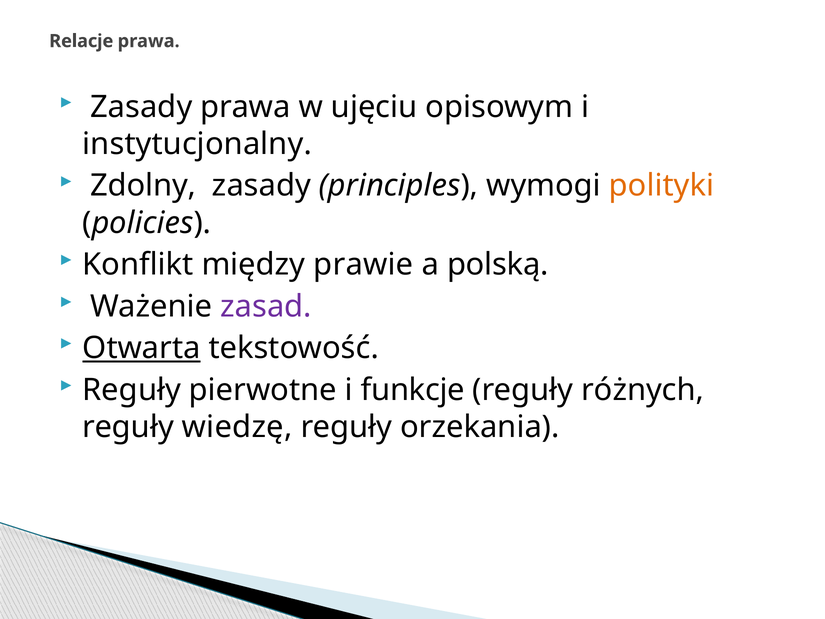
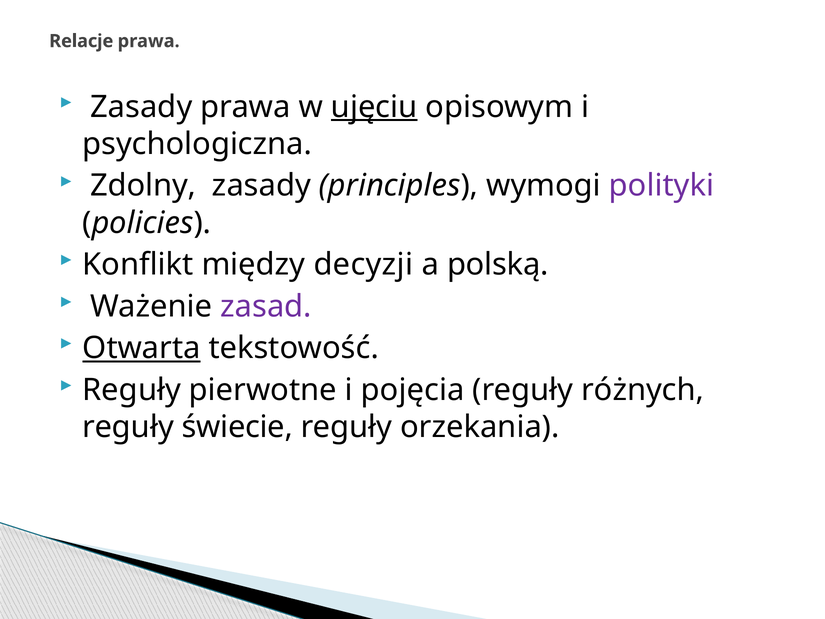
ujęciu underline: none -> present (374, 107)
instytucjonalny: instytucjonalny -> psychologiczna (197, 144)
polityki colour: orange -> purple (662, 186)
prawie: prawie -> decyzji (363, 265)
funkcje: funkcje -> pojęcia (413, 390)
wiedzę: wiedzę -> świecie (237, 427)
